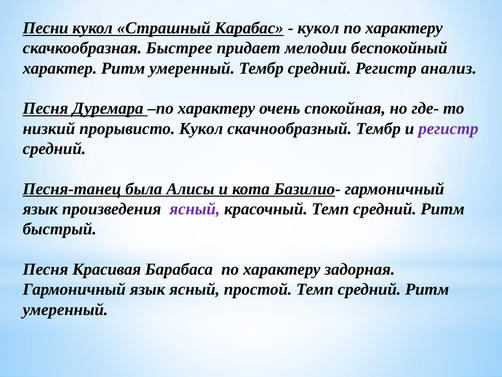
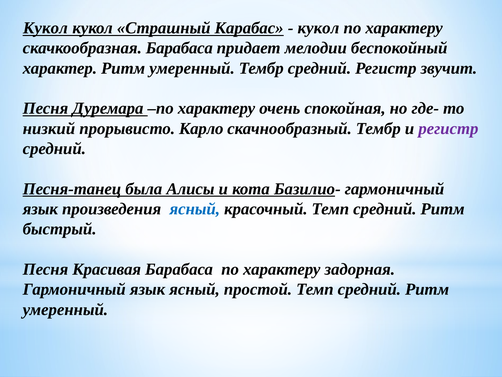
Песни: Песни -> Кукол (45, 28)
скачкообразная Быстрее: Быстрее -> Барабаса (179, 48)
анализ: анализ -> звучит (449, 68)
прорывисто Кукол: Кукол -> Карло (201, 128)
ясный colour: purple -> blue (195, 209)
